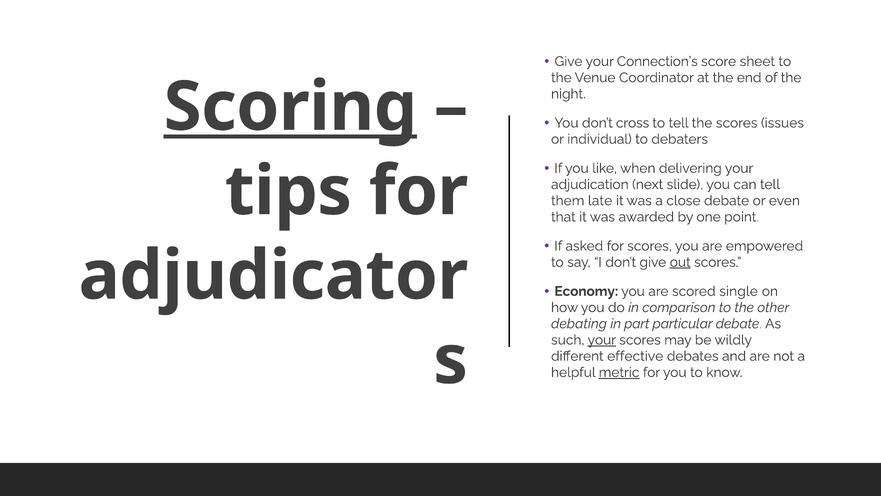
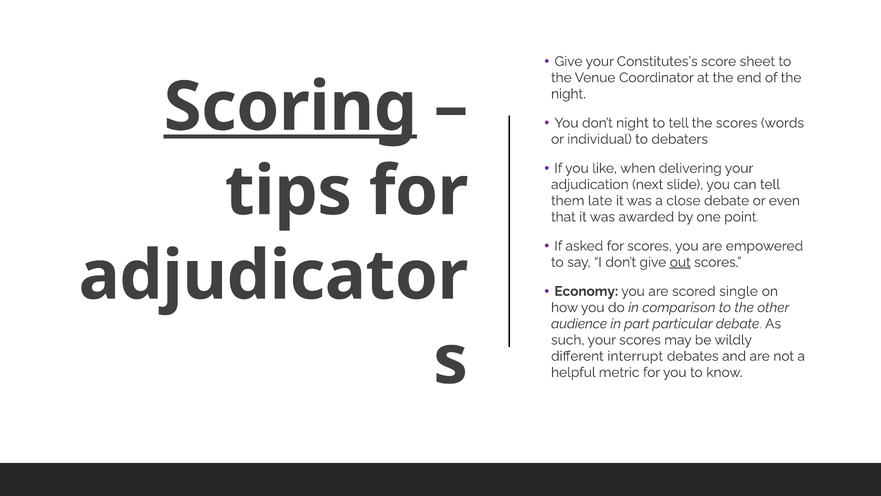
Connection’s: Connection’s -> Constitutes’s (657, 61)
don’t cross: cross -> night (632, 123)
issues: issues -> words (782, 123)
debating: debating -> audience (579, 323)
your underline: present -> none (602, 340)
effective: effective -> interrupt (635, 356)
metric underline: present -> none (619, 372)
